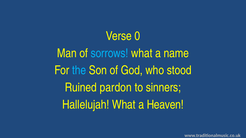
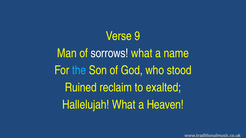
0: 0 -> 9 (137, 36)
sorrows colour: light blue -> white (110, 53)
pardon: pardon -> reclaim (116, 88)
sinners: sinners -> exalted (163, 88)
